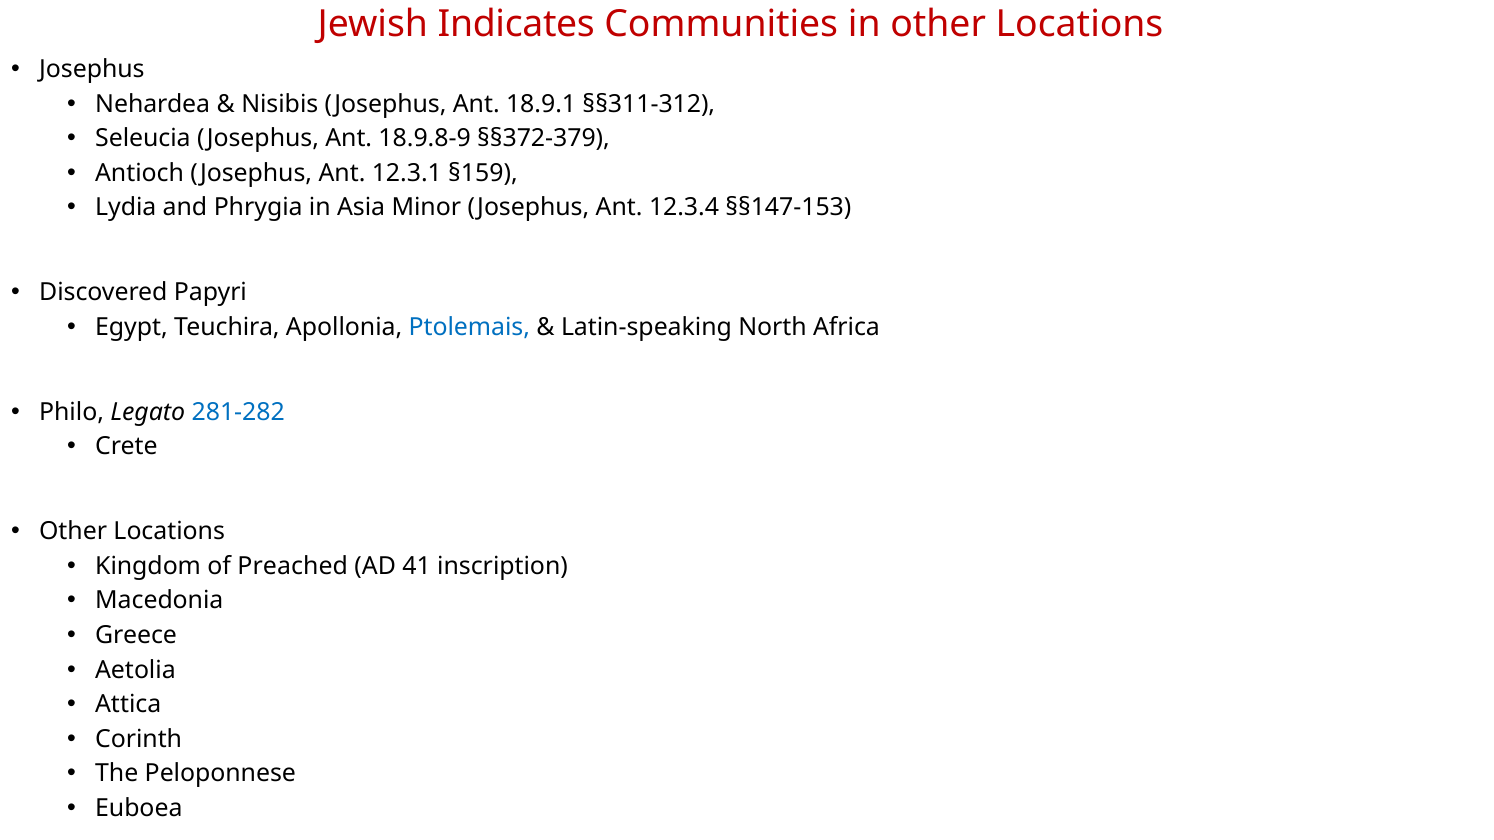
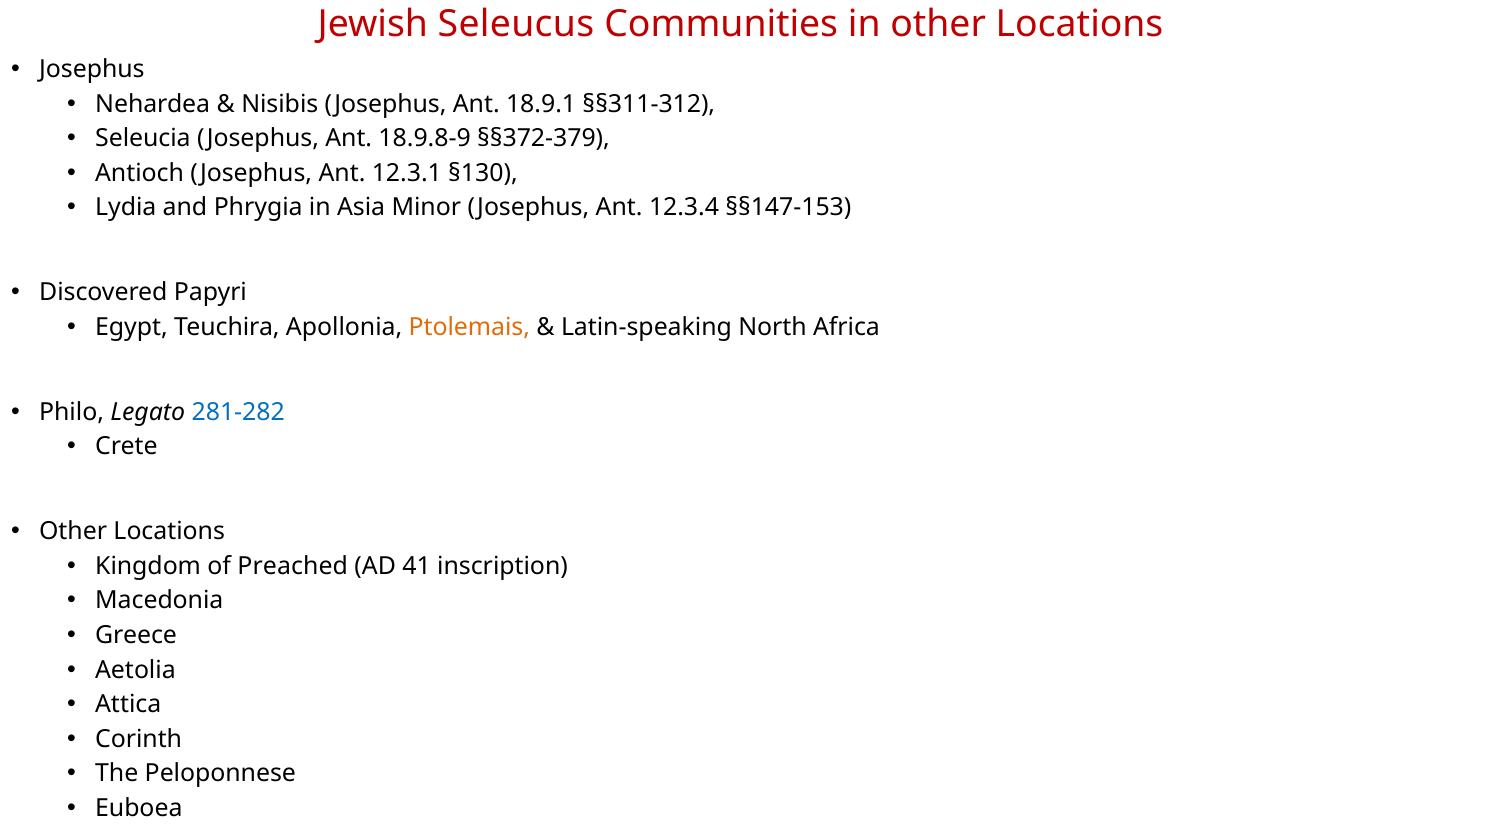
Indicates: Indicates -> Seleucus (516, 24)
§159: §159 -> §130 (483, 173)
Ptolemais colour: blue -> orange (469, 327)
